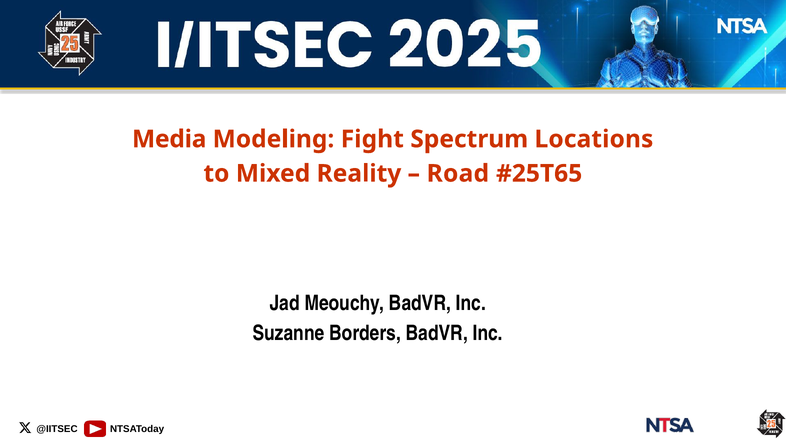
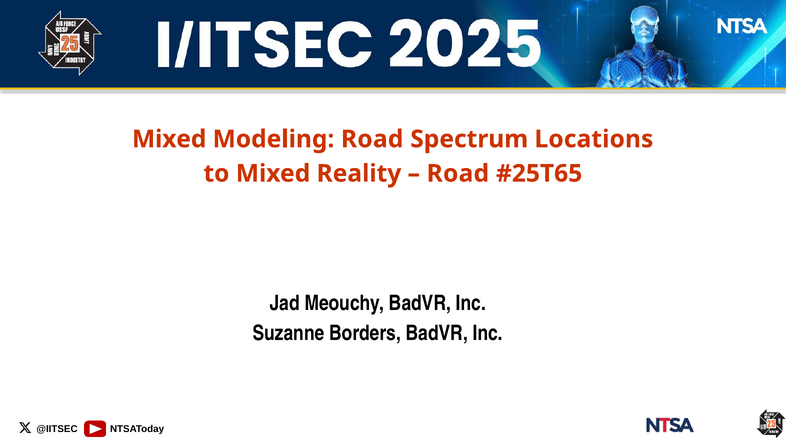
Media: Media -> Mixed (169, 139)
Modeling Fight: Fight -> Road (372, 139)
